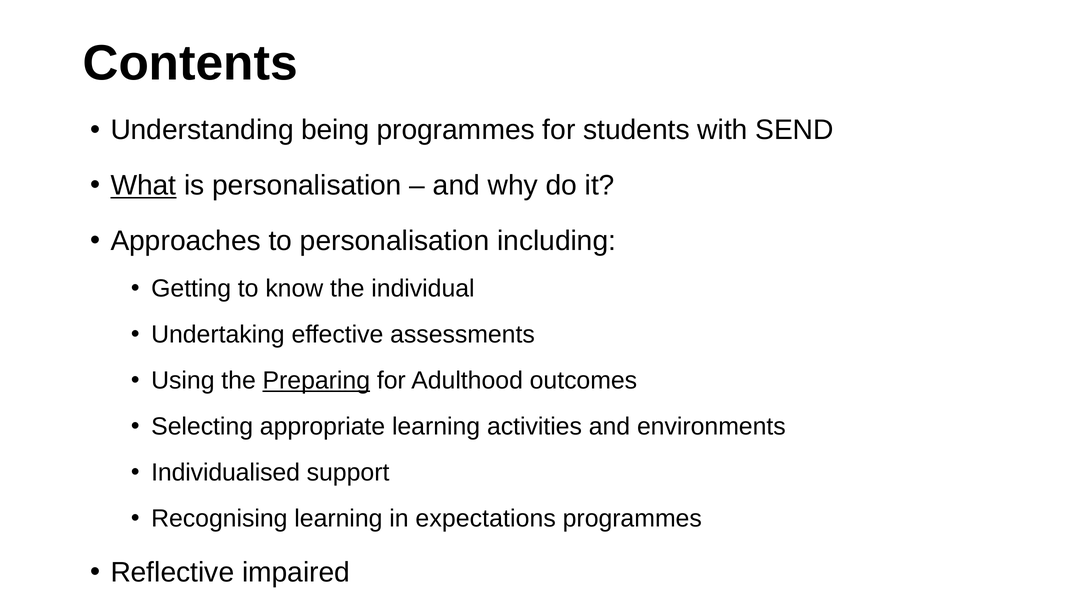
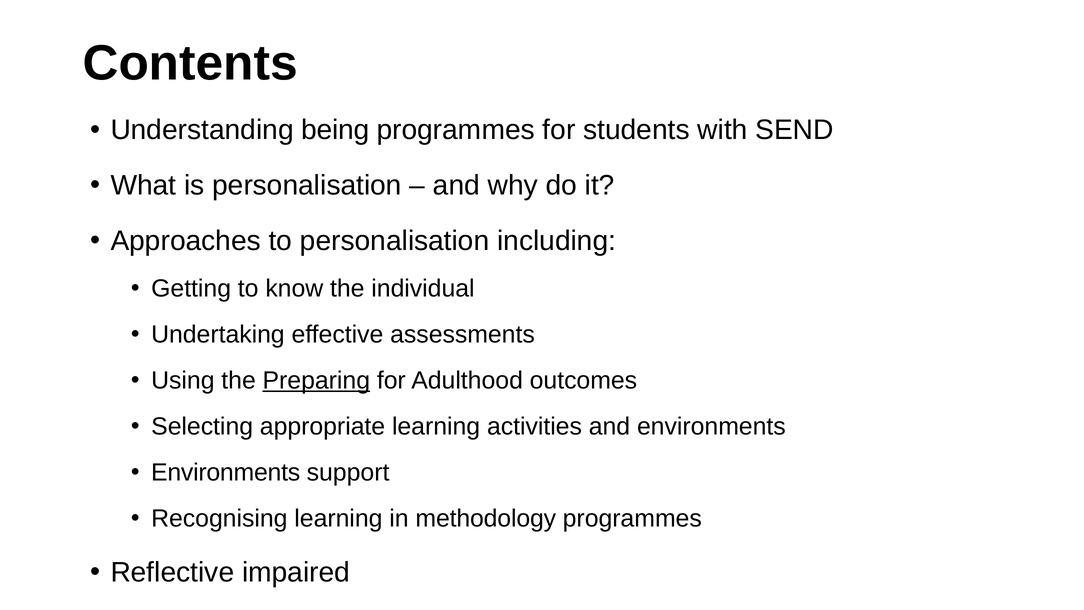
What underline: present -> none (143, 185)
Individualised: Individualised -> Environments (226, 472)
expectations: expectations -> methodology (486, 518)
